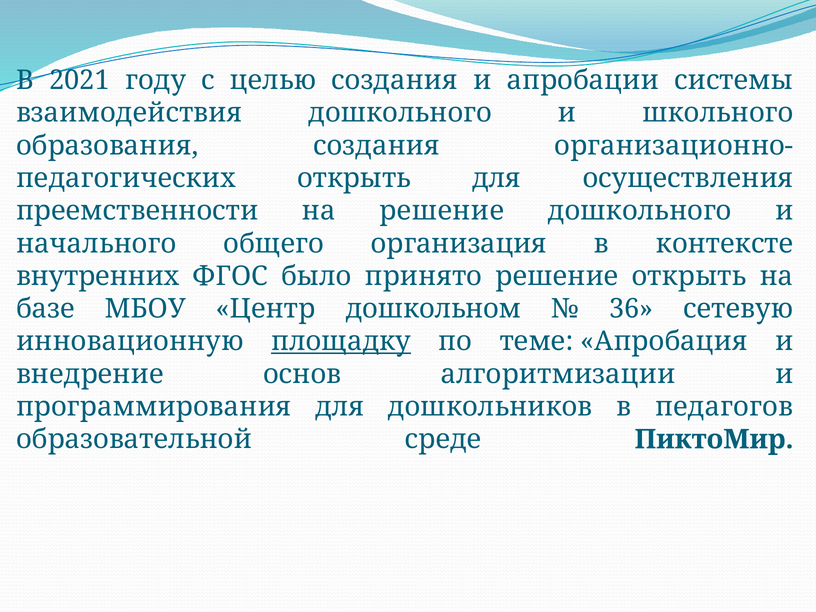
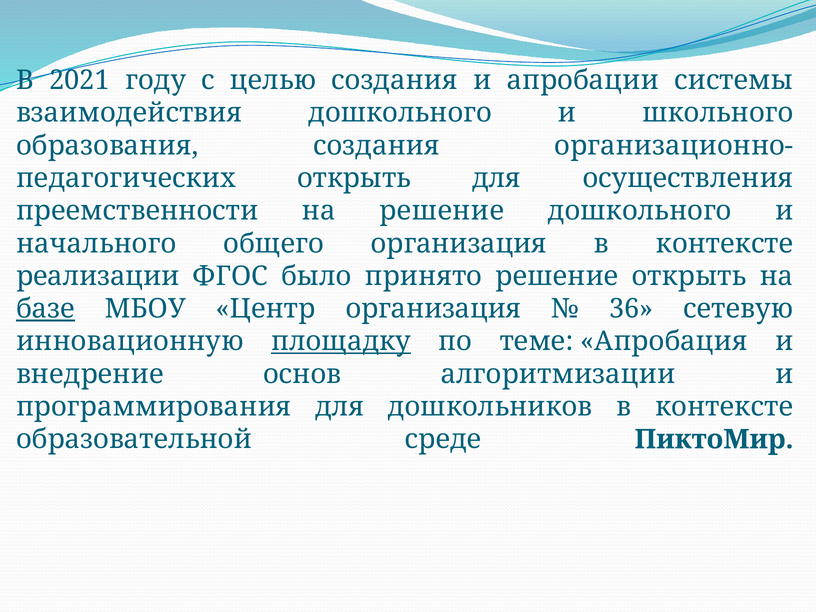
внутренних: внутренних -> реализации (98, 276)
базе underline: none -> present (45, 309)
Центр дошкольном: дошкольном -> организация (434, 309)
дошкольников в педагогов: педагогов -> контексте (724, 407)
